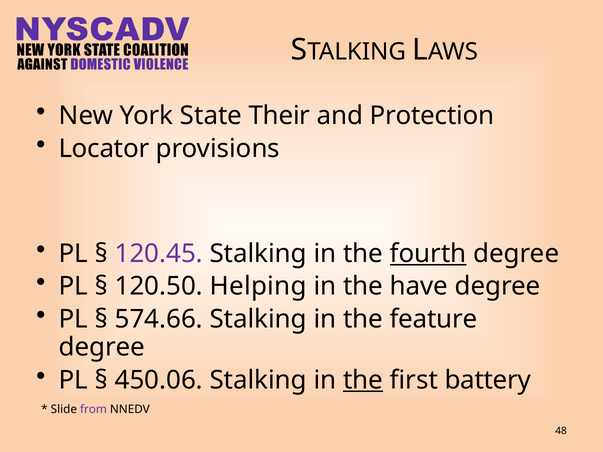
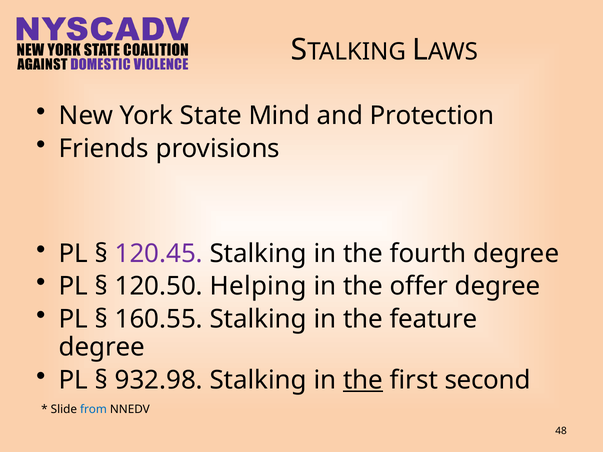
Their: Their -> Mind (279, 116)
Locator: Locator -> Friends (104, 149)
fourth underline: present -> none (428, 254)
have: have -> offer (419, 287)
574.66: 574.66 -> 160.55 (159, 319)
450.06: 450.06 -> 932.98 (159, 380)
battery: battery -> second (488, 380)
from colour: purple -> blue (93, 410)
